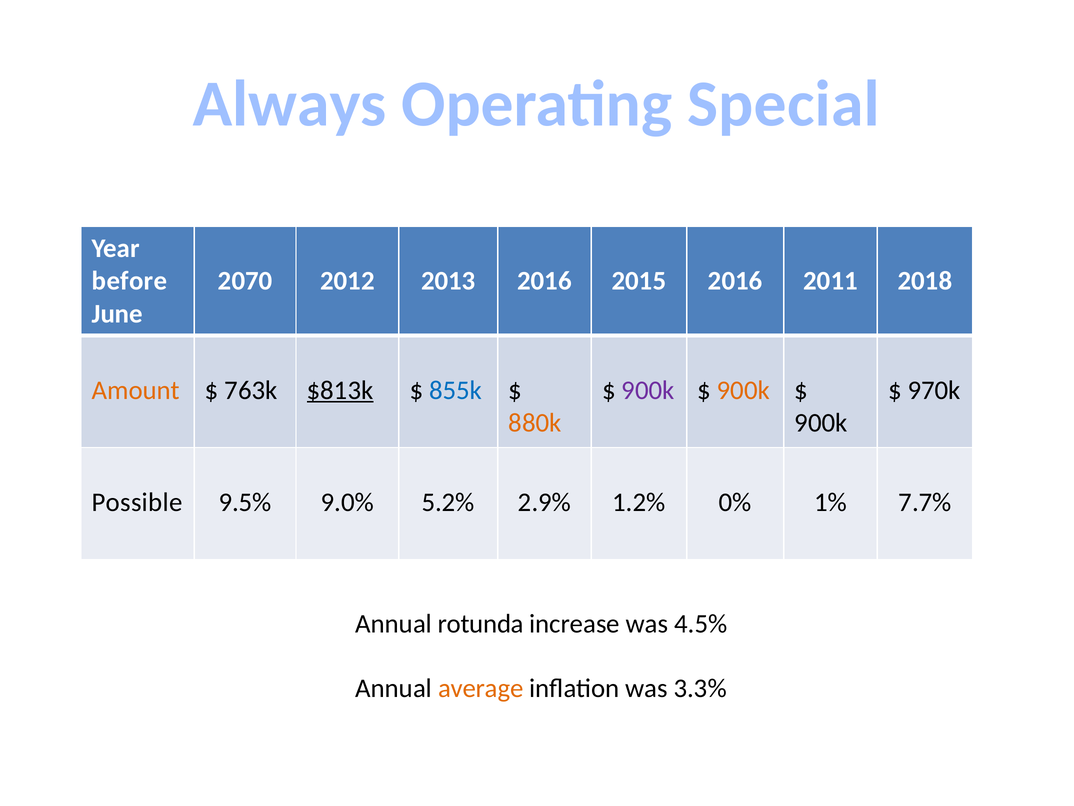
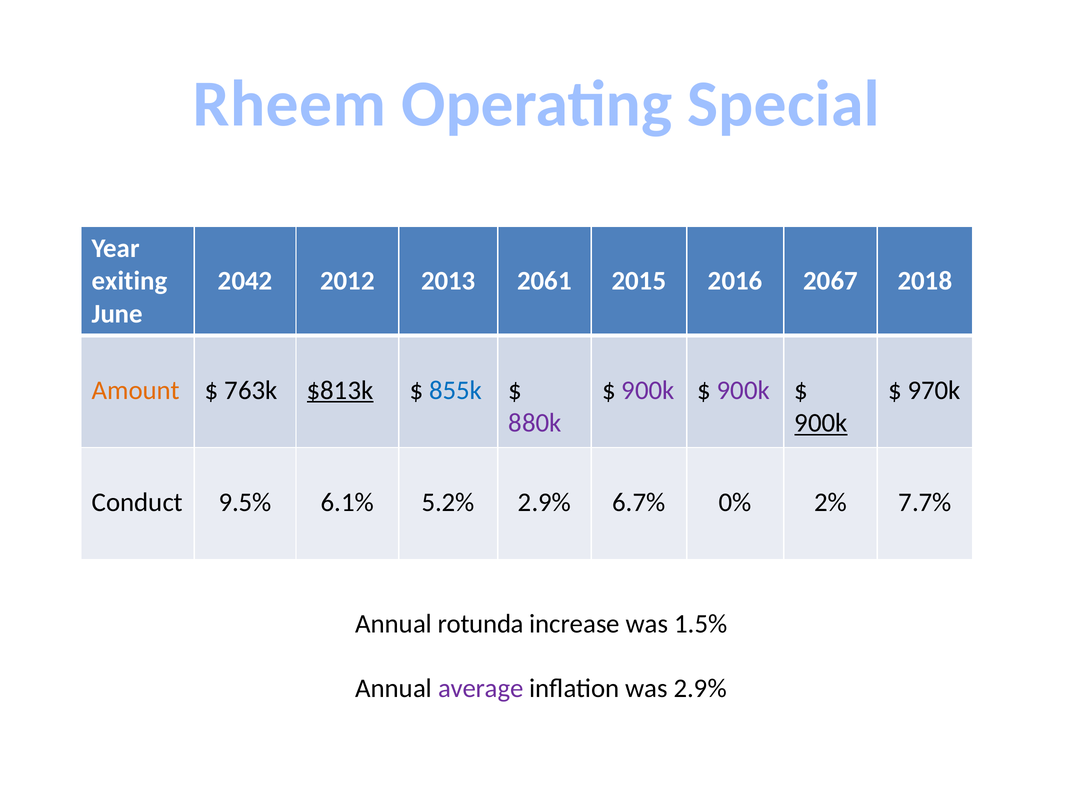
Always: Always -> Rheem (289, 104)
before: before -> exiting (130, 281)
2070: 2070 -> 2042 (245, 281)
2013 2016: 2016 -> 2061 (544, 281)
2011: 2011 -> 2067 (831, 281)
900k colour: orange -> purple (743, 390)
880k colour: orange -> purple (535, 423)
900k underline: none -> present (821, 423)
Possible: Possible -> Conduct (137, 502)
9.0%: 9.0% -> 6.1% (347, 502)
1.2%: 1.2% -> 6.7% (639, 502)
1%: 1% -> 2% (831, 502)
4.5%: 4.5% -> 1.5% (701, 624)
average colour: orange -> purple (481, 688)
was 3.3%: 3.3% -> 2.9% (700, 688)
